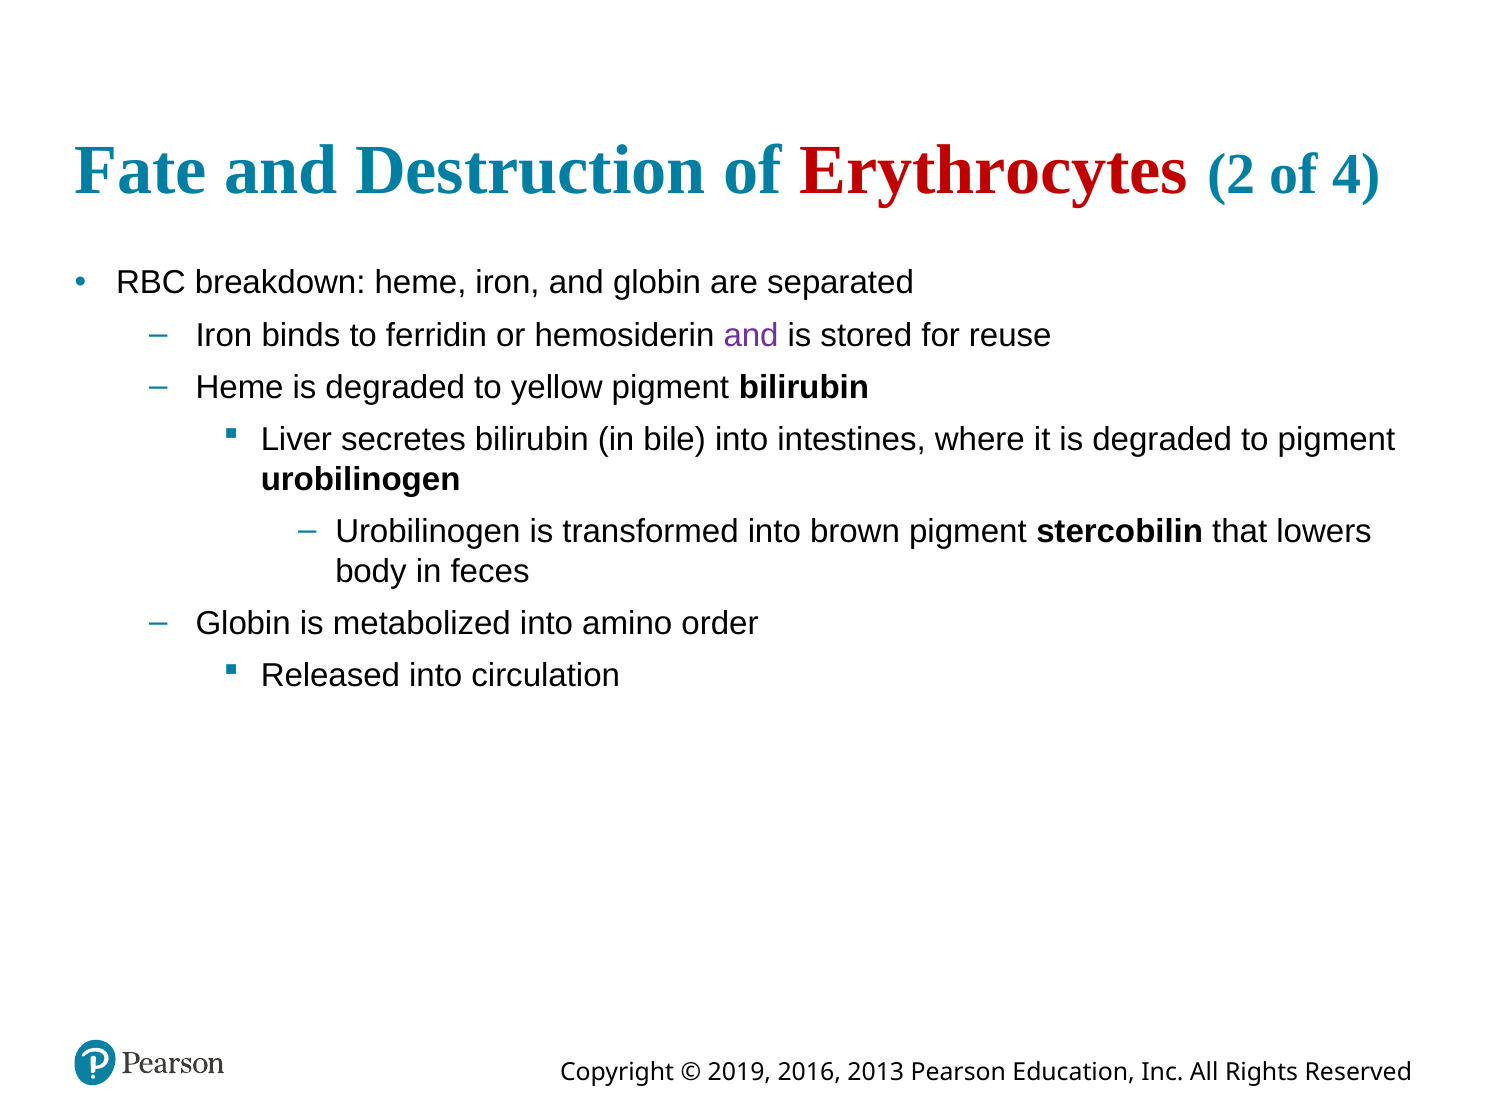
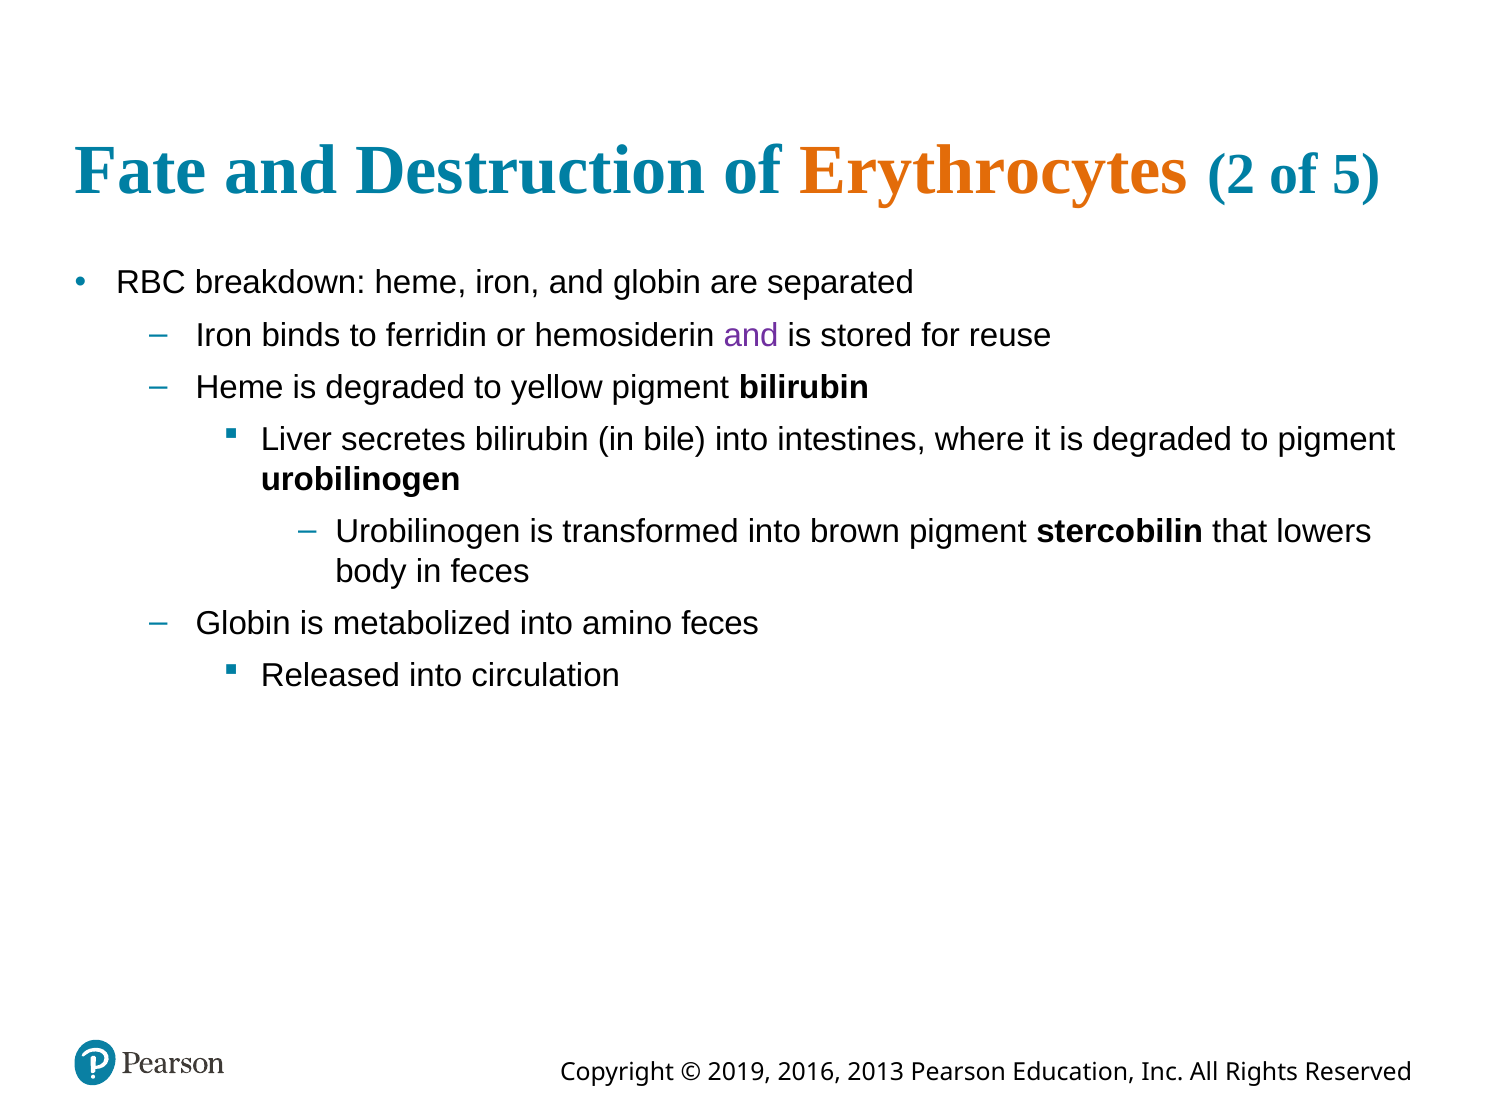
Erythrocytes colour: red -> orange (994, 171)
4: 4 -> 5 (1356, 175)
amino order: order -> feces (720, 623)
